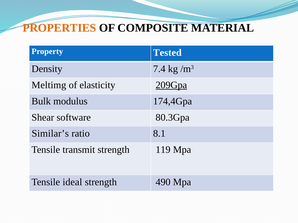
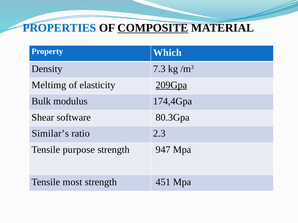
PROPERTIES colour: orange -> blue (59, 28)
COMPOSITE underline: none -> present (153, 28)
Tested: Tested -> Which (167, 53)
7.4: 7.4 -> 7.3 (159, 69)
8.1: 8.1 -> 2.3 (159, 134)
transmit: transmit -> purpose (79, 150)
119: 119 -> 947 (163, 150)
ideal: ideal -> most (72, 182)
490: 490 -> 451 (163, 182)
